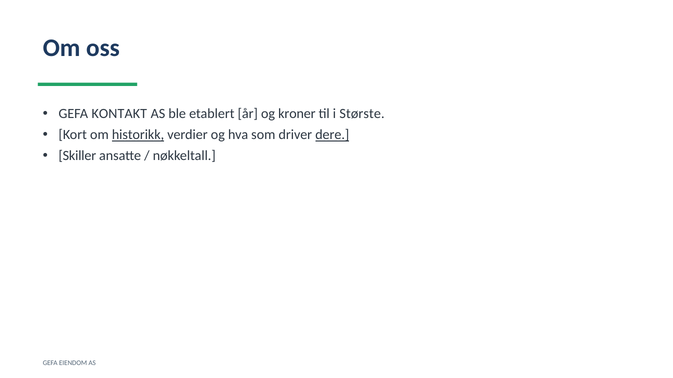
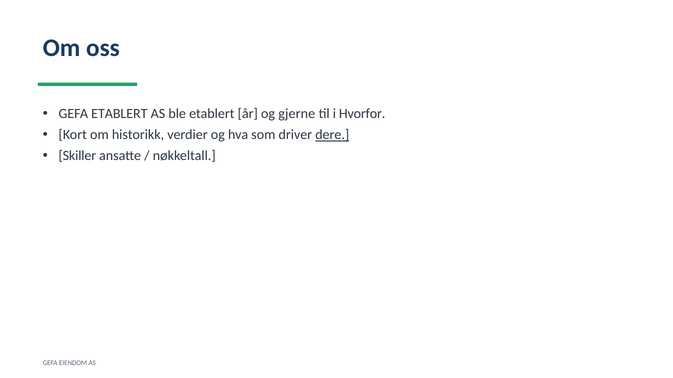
GEFA KONTAKT: KONTAKT -> ETABLERT (119, 114)
kroner: kroner -> gjerne (297, 114)
Største: Største -> Hvorfor (362, 114)
historikk underline: present -> none (138, 135)
